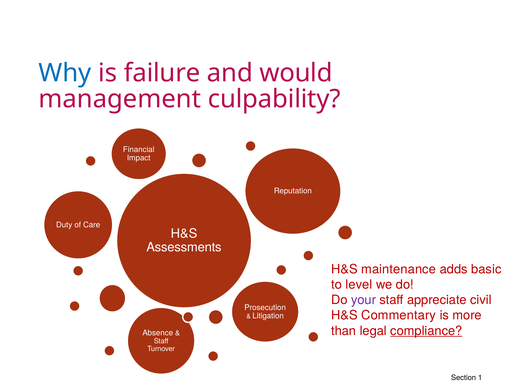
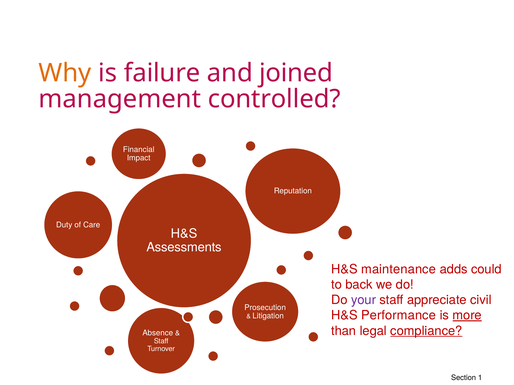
Why colour: blue -> orange (65, 73)
would: would -> joined (296, 73)
culpability: culpability -> controlled (274, 99)
basic: basic -> could (486, 270)
level: level -> back (359, 285)
Commentary: Commentary -> Performance (399, 316)
more underline: none -> present (467, 316)
